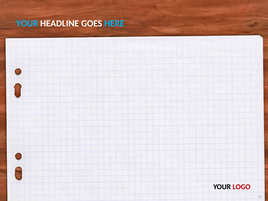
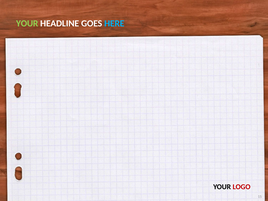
YOUR colour: light blue -> light green (27, 23)
